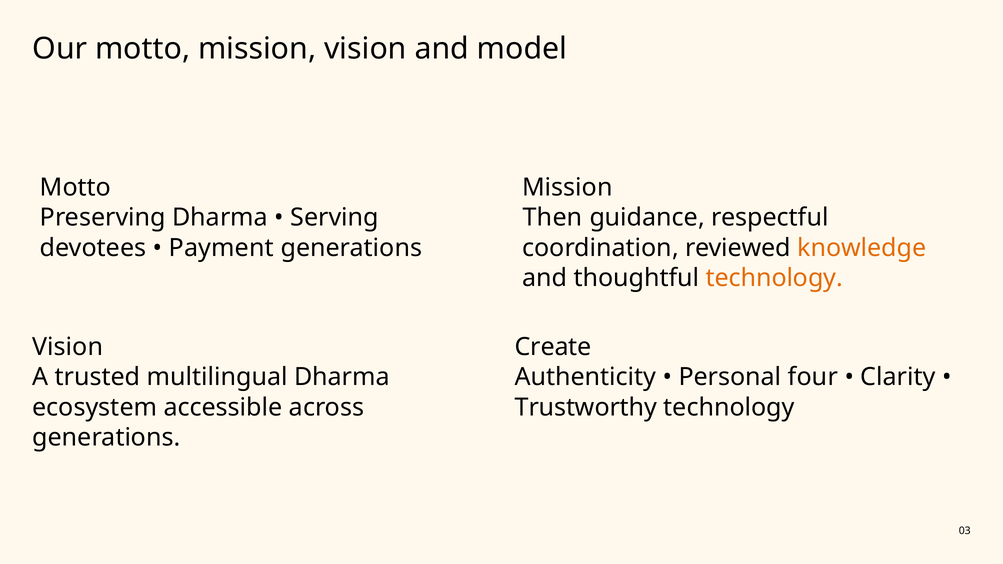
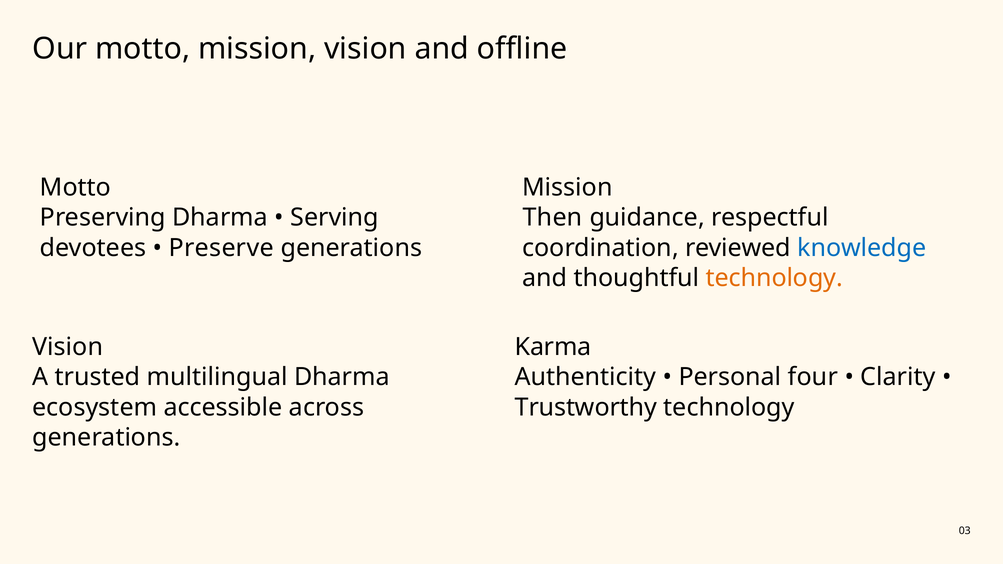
model: model -> offline (522, 49)
Payment: Payment -> Preserve (221, 248)
knowledge colour: orange -> blue (862, 248)
Create: Create -> Karma (553, 347)
